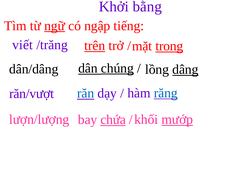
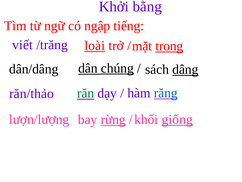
ngữ underline: present -> none (55, 26)
trên: trên -> loài (95, 46)
lồng: lồng -> sách (157, 69)
răn colour: blue -> green (86, 93)
răn/vượt: răn/vượt -> răn/thảo (32, 93)
chứa: chứa -> rừng (113, 119)
mướp: mướp -> giống (177, 119)
